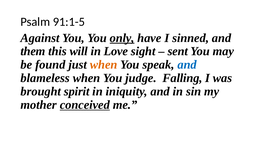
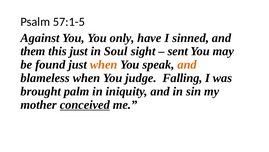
91:1-5: 91:1-5 -> 57:1-5 (69, 22)
only underline: present -> none (122, 38)
this will: will -> just (79, 51)
Love: Love -> Soul (116, 51)
and colour: blue -> orange (187, 64)
spirit: spirit -> palm (77, 91)
